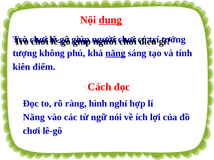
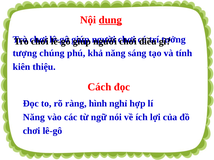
không: không -> chúng (52, 53)
năng underline: present -> none (115, 53)
điểm: điểm -> thiệu (44, 67)
